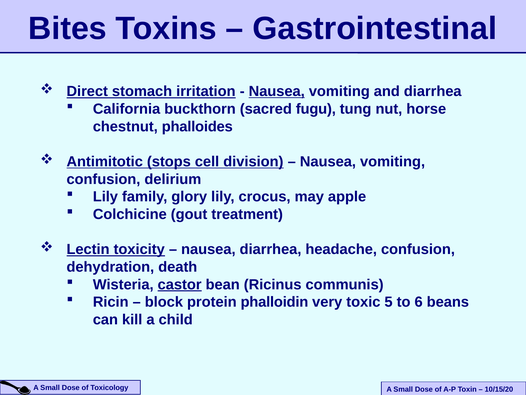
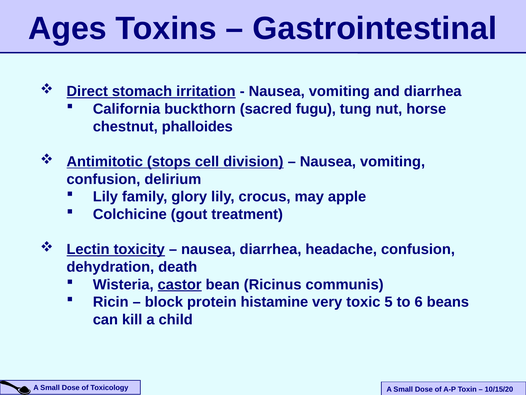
Bites: Bites -> Ages (68, 29)
Nausea underline: present -> none (277, 91)
phalloidin: phalloidin -> histamine (274, 302)
